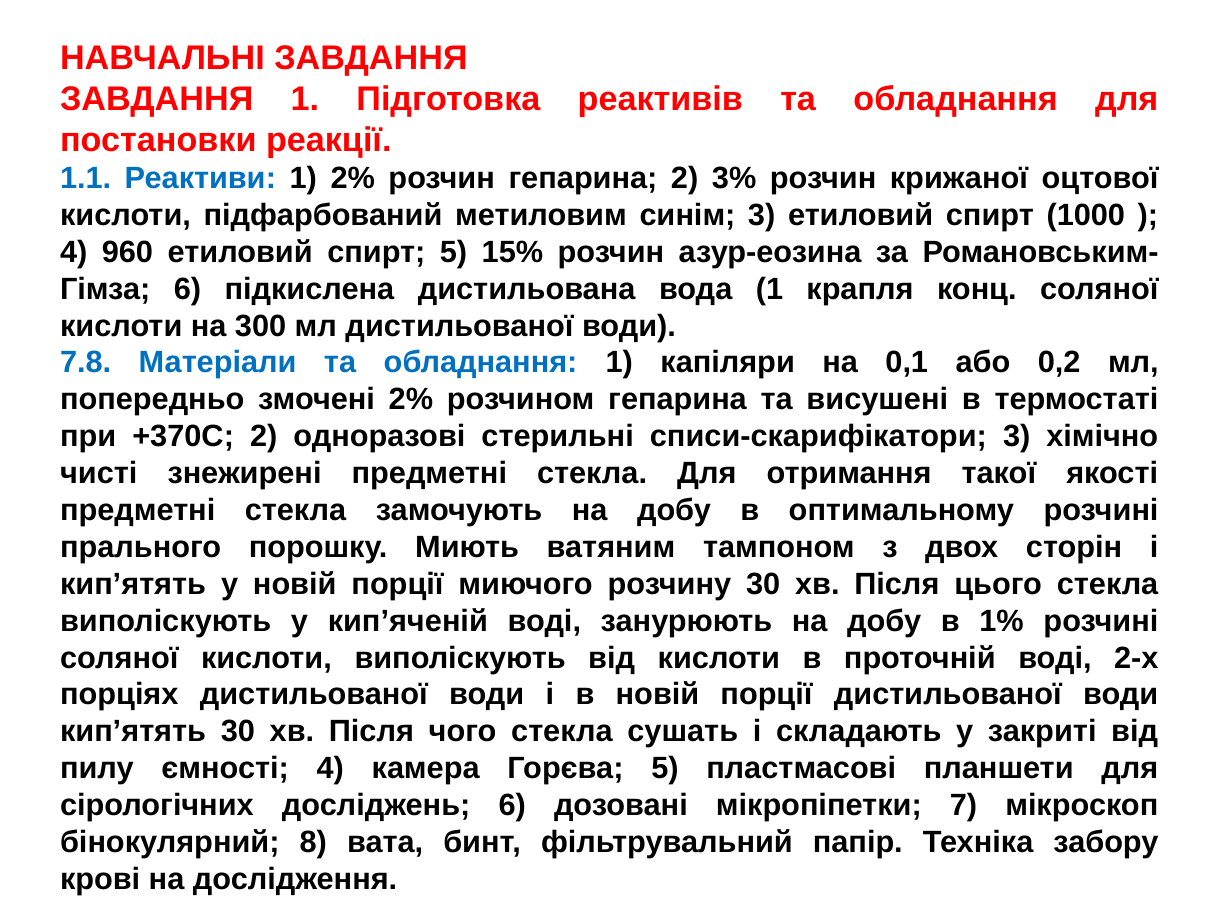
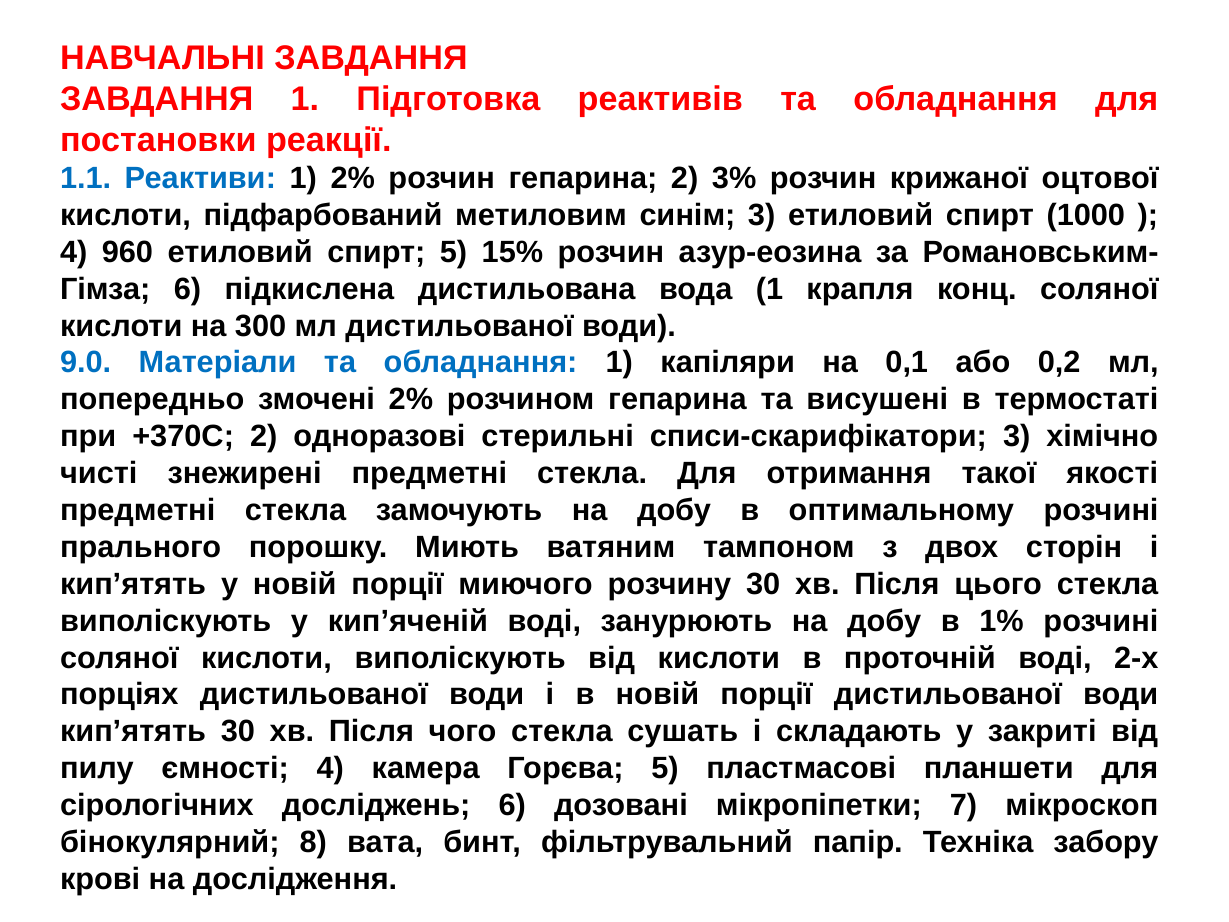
7.8: 7.8 -> 9.0 (86, 363)
